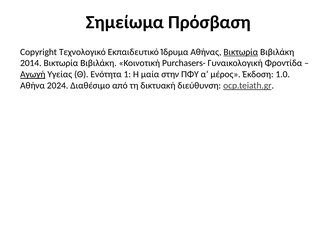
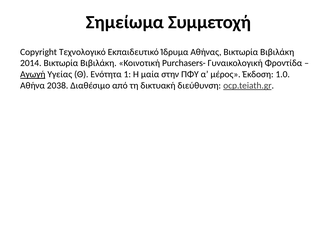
Πρόσβαση: Πρόσβαση -> Συμμετοχή (210, 22)
Βικτωρία underline: present -> none (241, 52)
2024: 2024 -> 2038 (58, 86)
